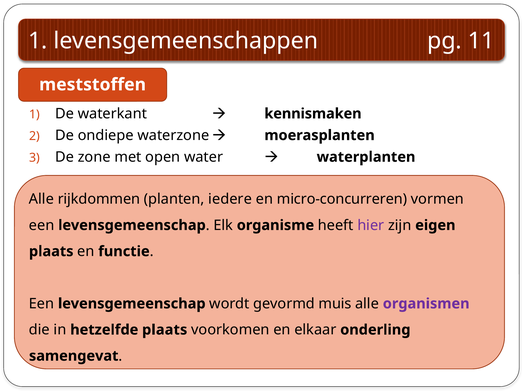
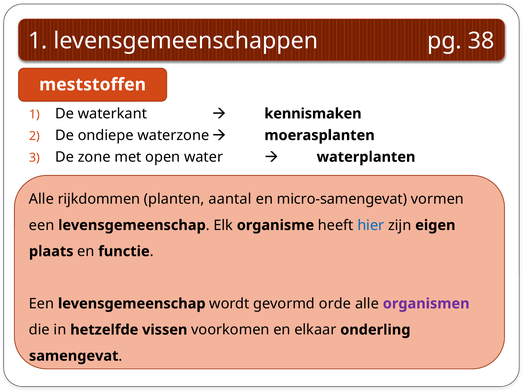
11: 11 -> 38 (481, 41)
iedere: iedere -> aantal (230, 199)
micro-concurreren: micro-concurreren -> micro-samengevat (342, 199)
hier colour: purple -> blue (371, 225)
muis: muis -> orde (335, 304)
hetzelfde plaats: plaats -> vissen (165, 330)
